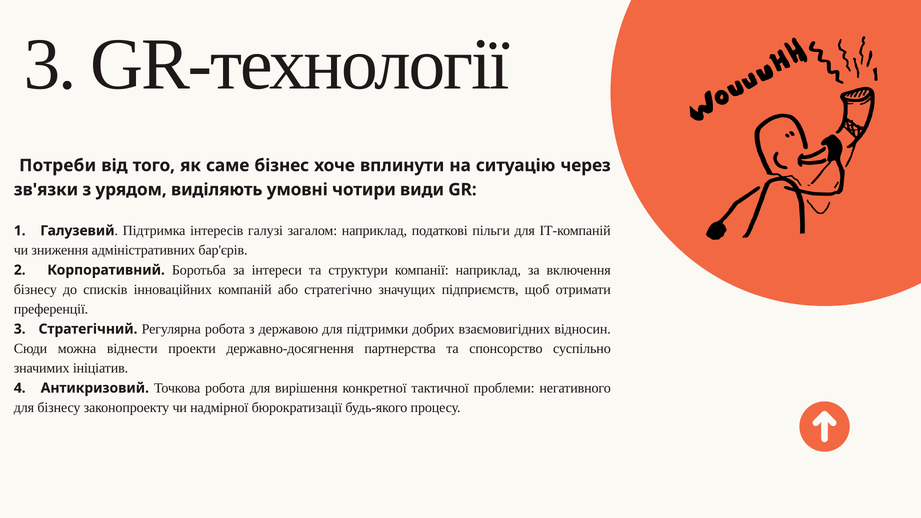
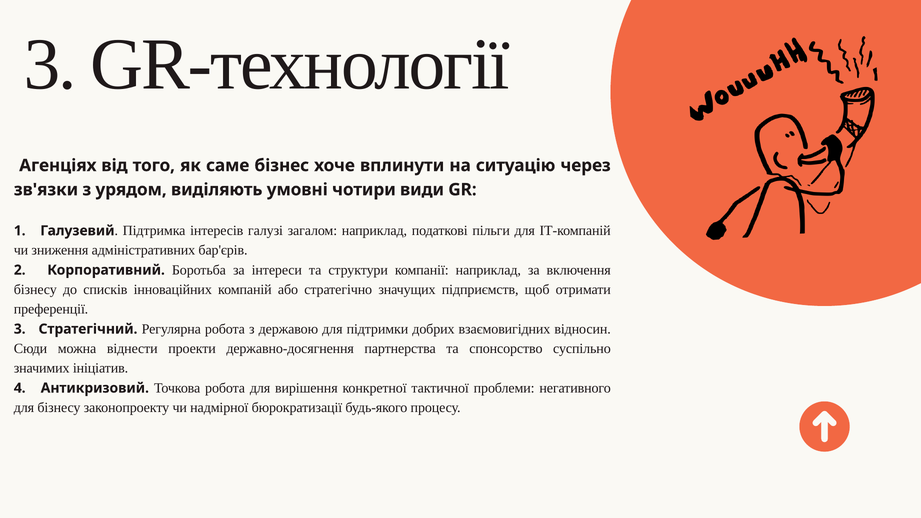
Потреби: Потреби -> Агенціях (58, 165)
